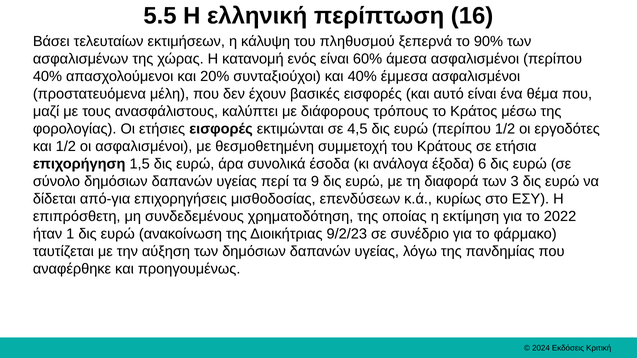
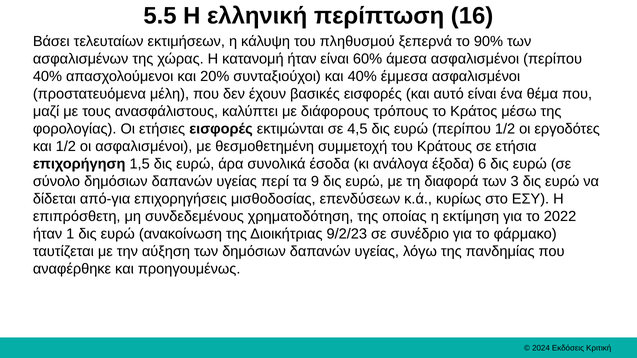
κατανομή ενός: ενός -> ήταν (302, 59)
